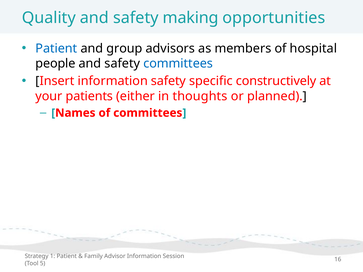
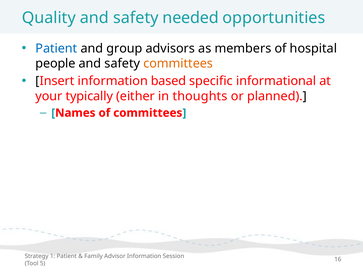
making: making -> needed (191, 18)
committees colour: blue -> orange (178, 64)
information safety: safety -> based (168, 81)
constructively: constructively -> informational (276, 81)
patients: patients -> typically (89, 96)
